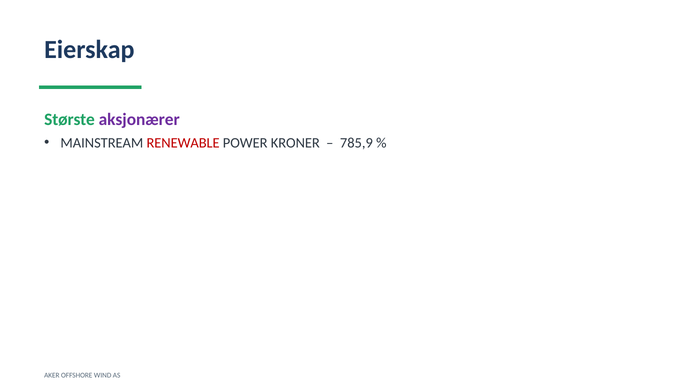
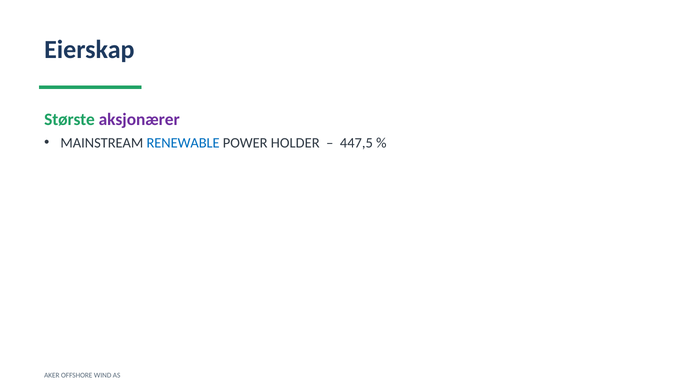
RENEWABLE colour: red -> blue (183, 143)
KRONER: KRONER -> HOLDER (295, 143)
785,9: 785,9 -> 447,5 (356, 143)
